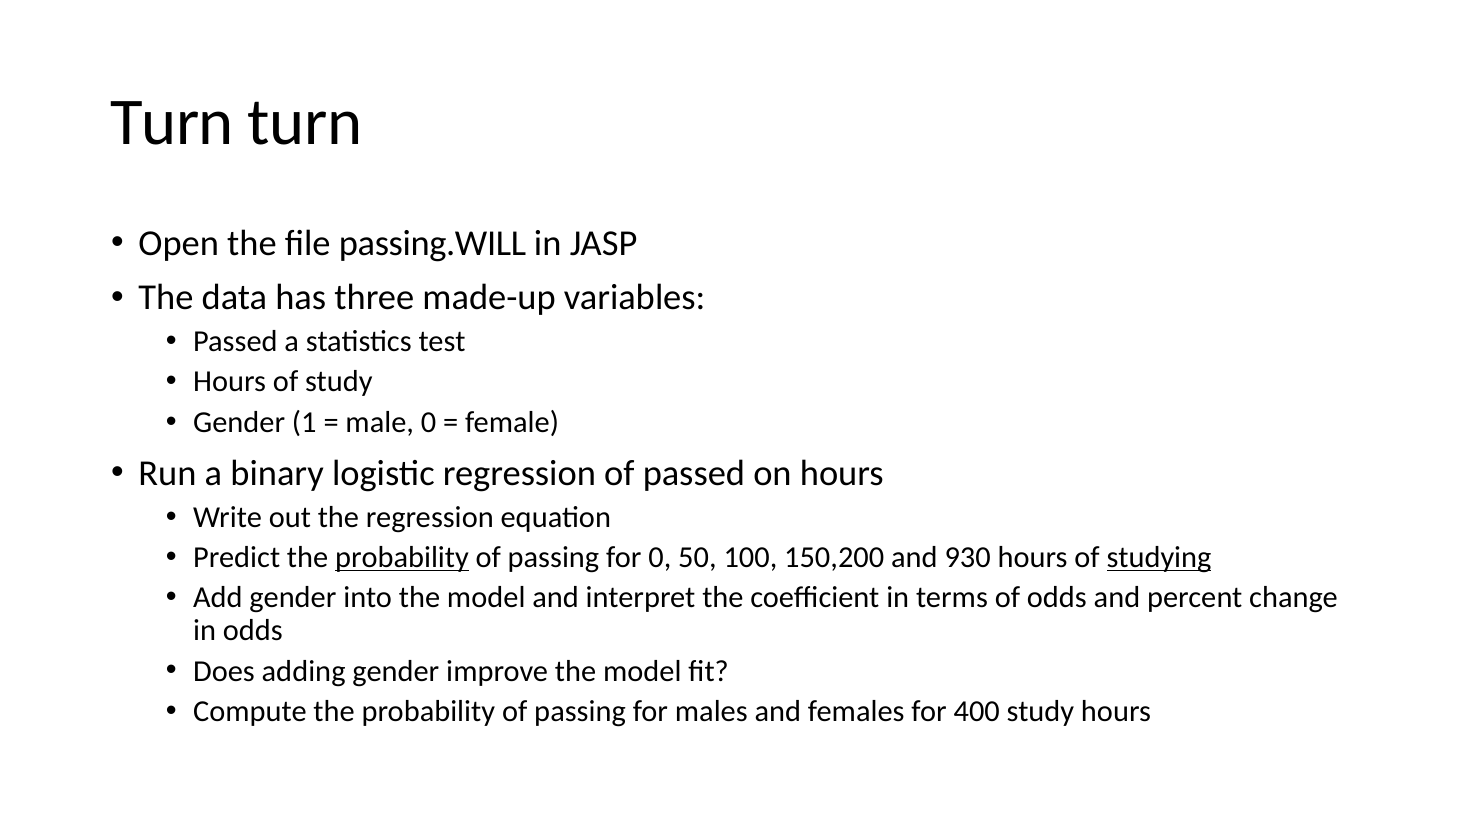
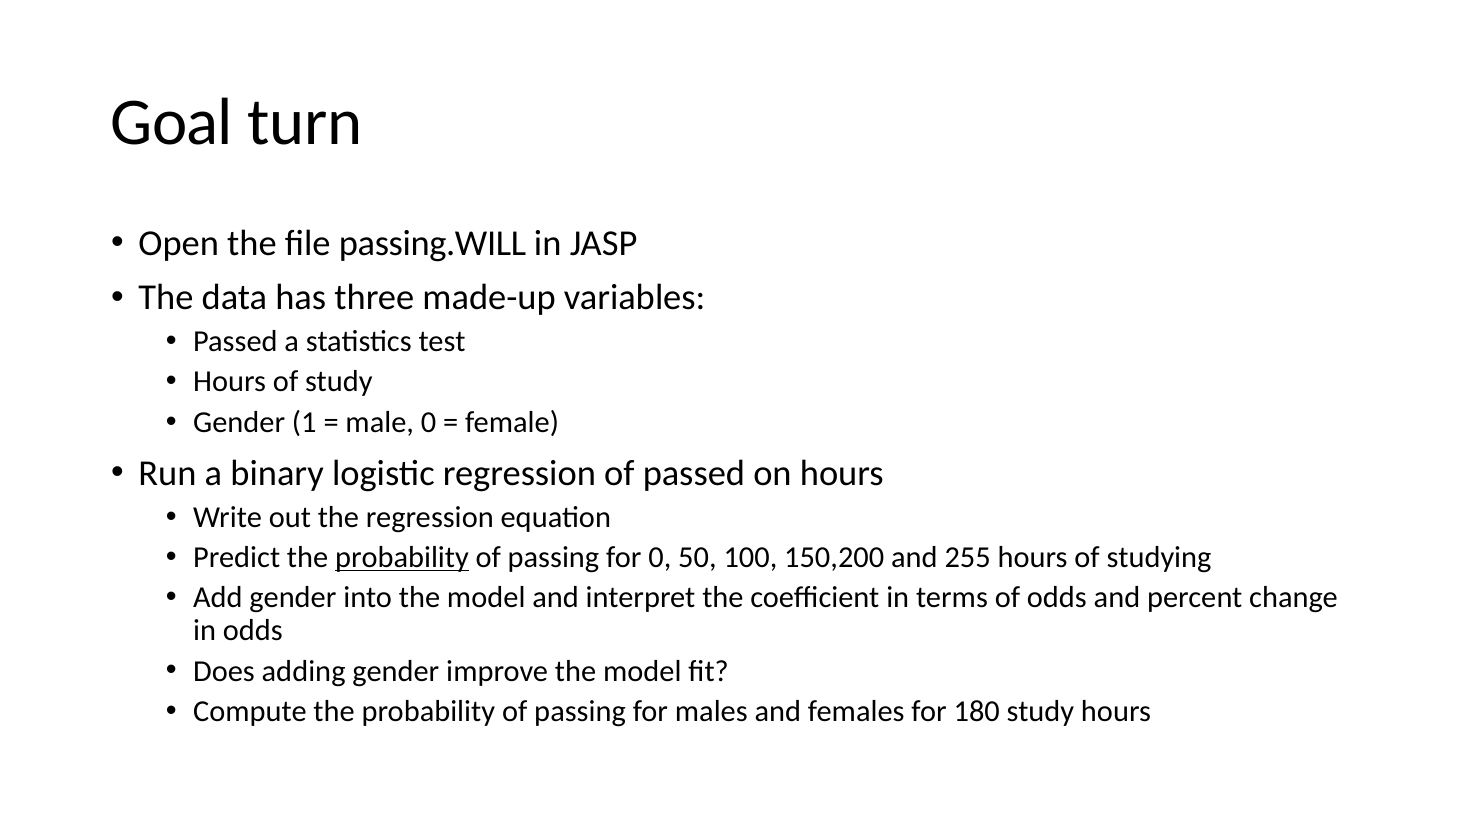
Turn: Turn -> Goal (172, 122)
930: 930 -> 255 (968, 558)
studying underline: present -> none (1159, 558)
400: 400 -> 180 (977, 712)
